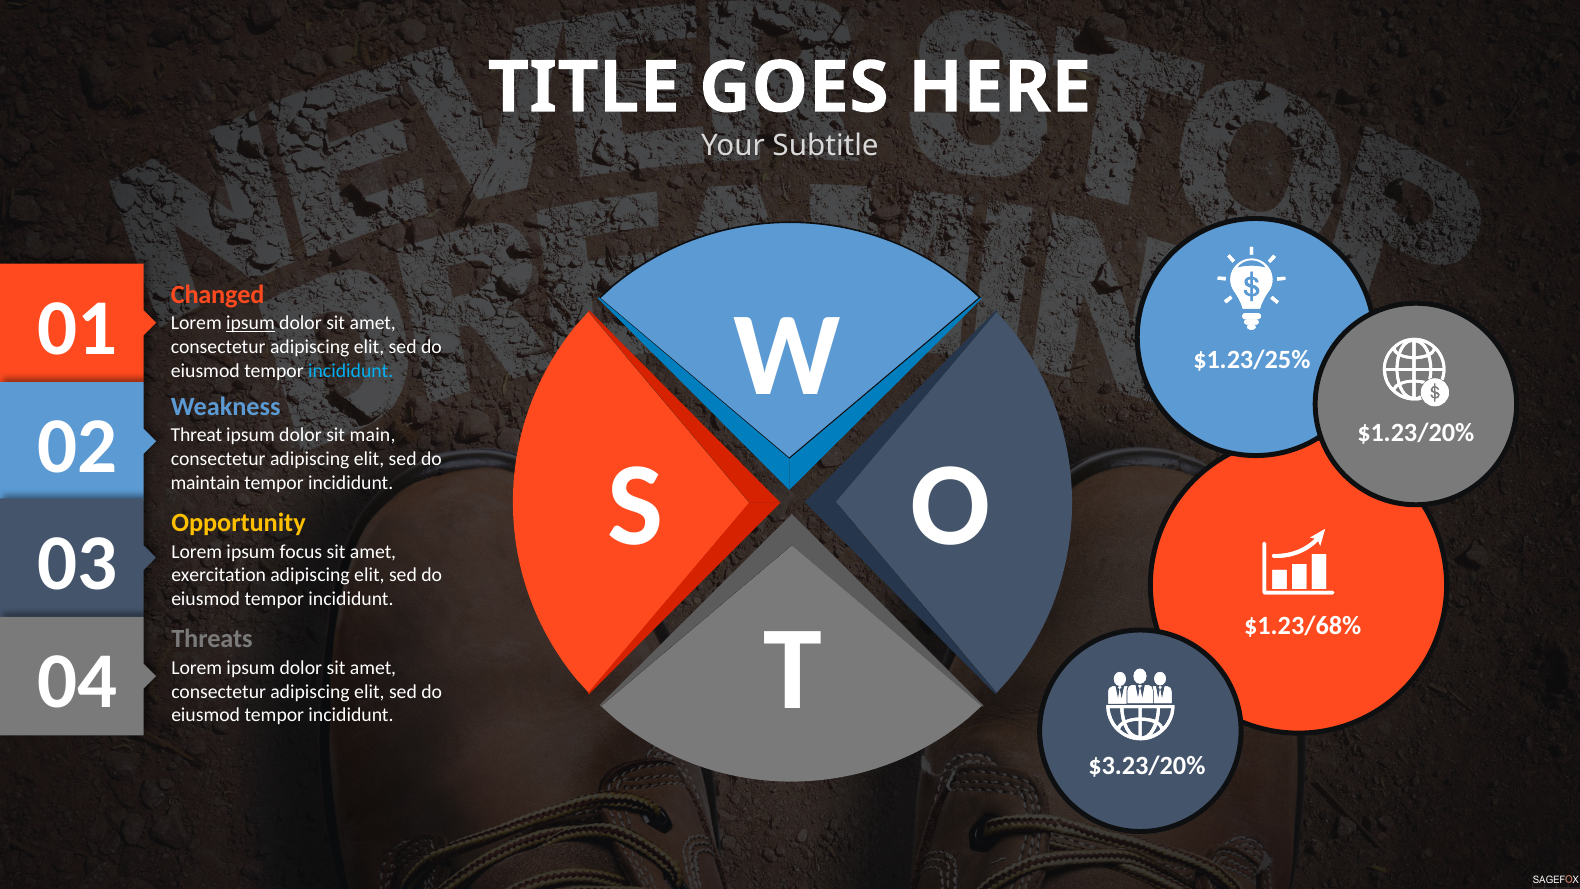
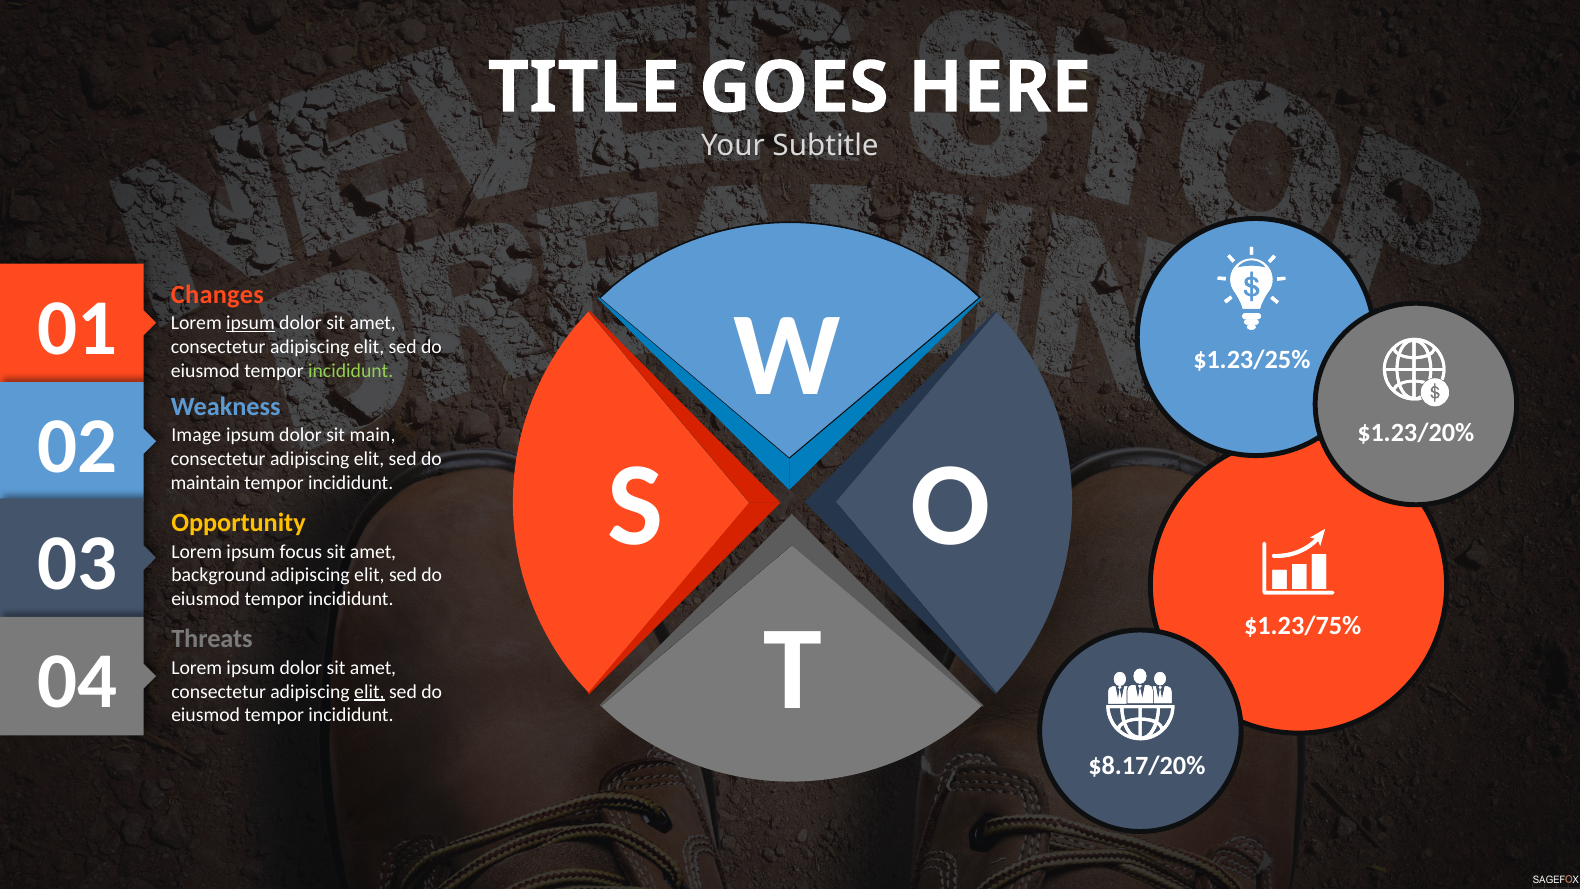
Changed: Changed -> Changes (217, 294)
incididunt colour: light blue -> light green (351, 371)
Threat: Threat -> Image (196, 435)
exercitation: exercitation -> background (219, 575)
$1.23/68%: $1.23/68% -> $1.23/75% (1303, 625)
elit underline: none -> present (369, 691)
$3.23/20%: $3.23/20% -> $8.17/20% (1147, 766)
